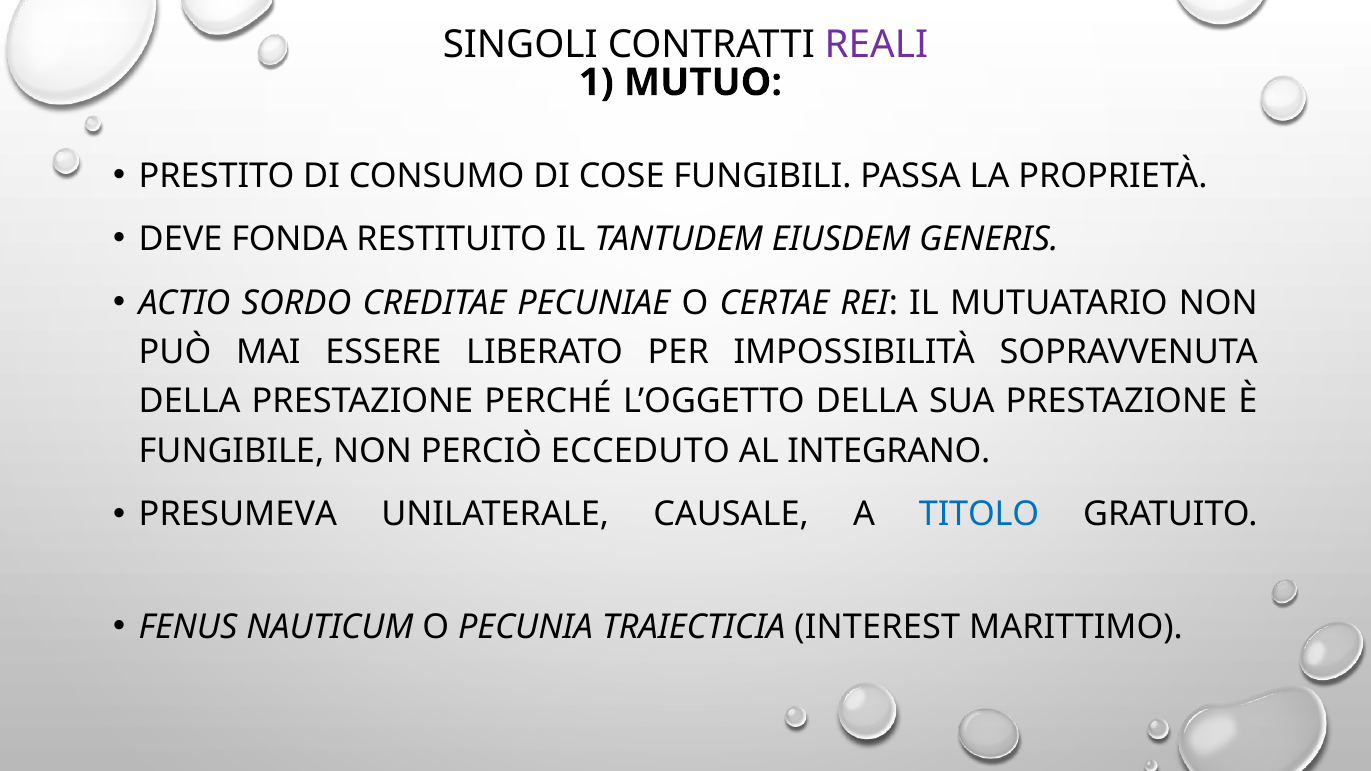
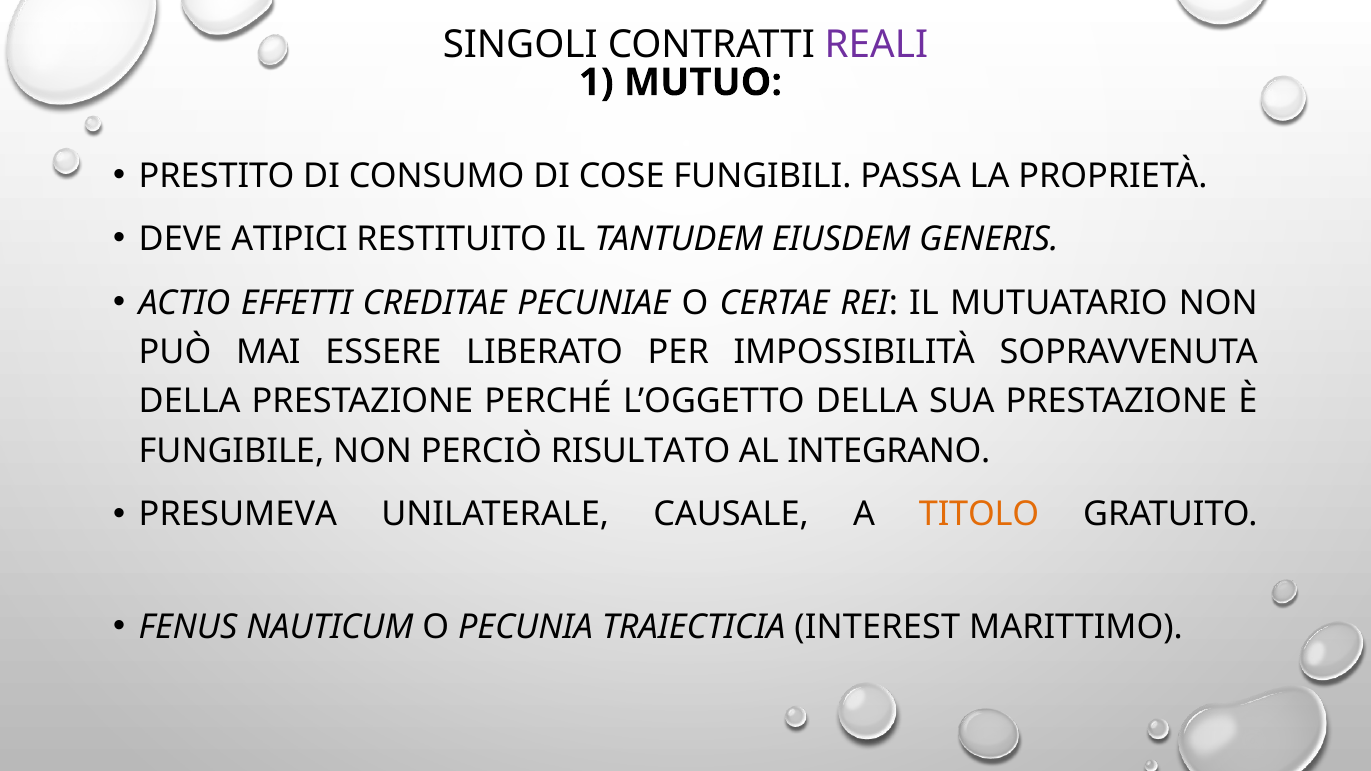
FONDA: FONDA -> ATIPICI (289, 239)
SORDO: SORDO -> EFFETTI (297, 303)
ECCEDUTO: ECCEDUTO -> RISULTATO (641, 451)
TITOLO colour: blue -> orange (979, 515)
